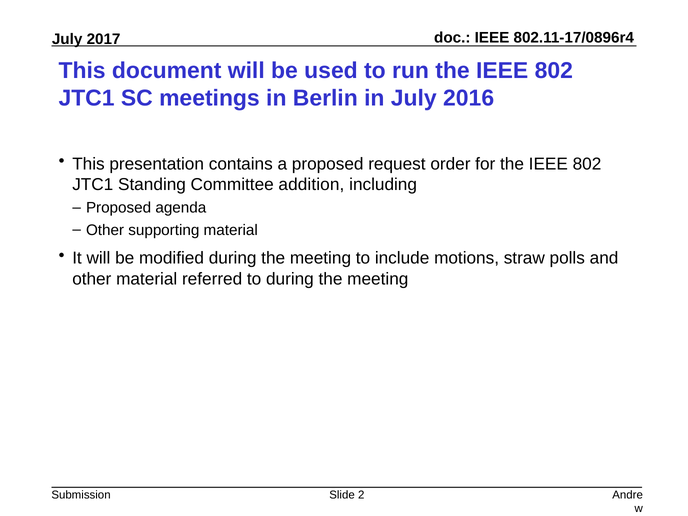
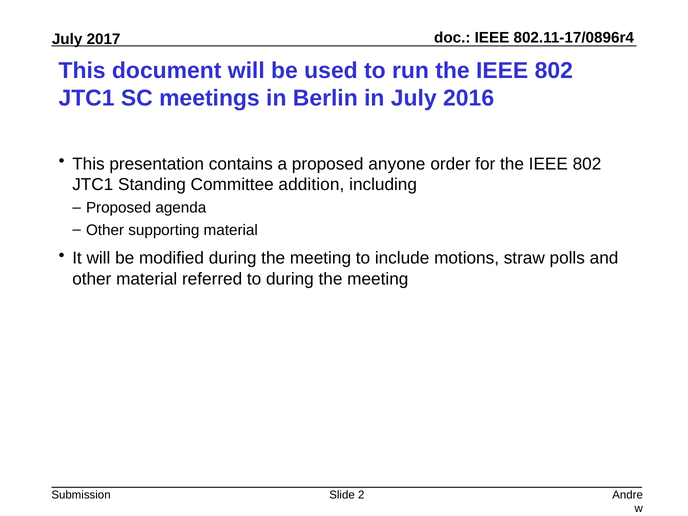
request: request -> anyone (397, 164)
